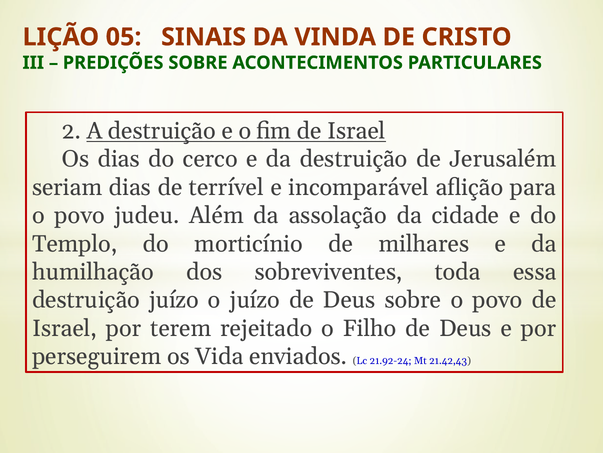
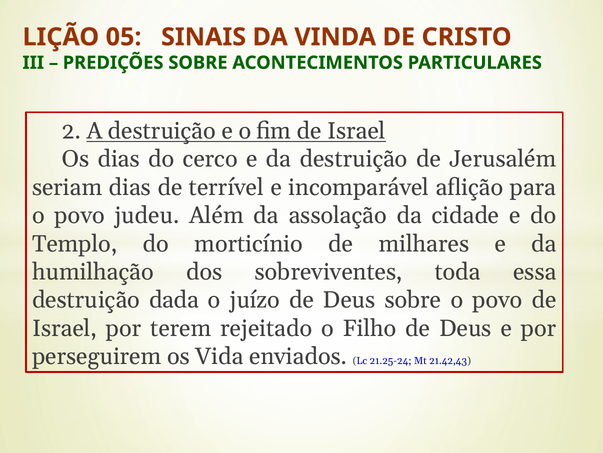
destruição juízo: juízo -> dada (174, 300)
21.92-24: 21.92-24 -> 21.25-24 (391, 360)
